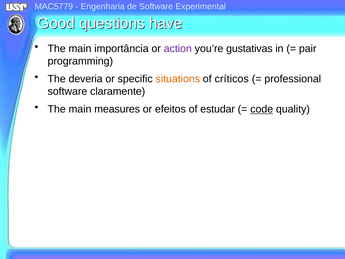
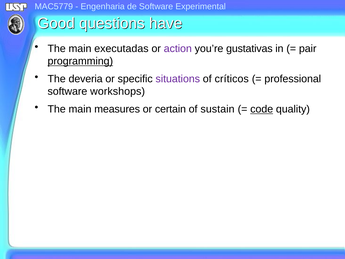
importância: importância -> executadas (121, 49)
programming underline: none -> present (80, 61)
situations colour: orange -> purple (178, 79)
claramente: claramente -> workshops (118, 91)
efeitos: efeitos -> certain (170, 109)
estudar: estudar -> sustain (218, 109)
